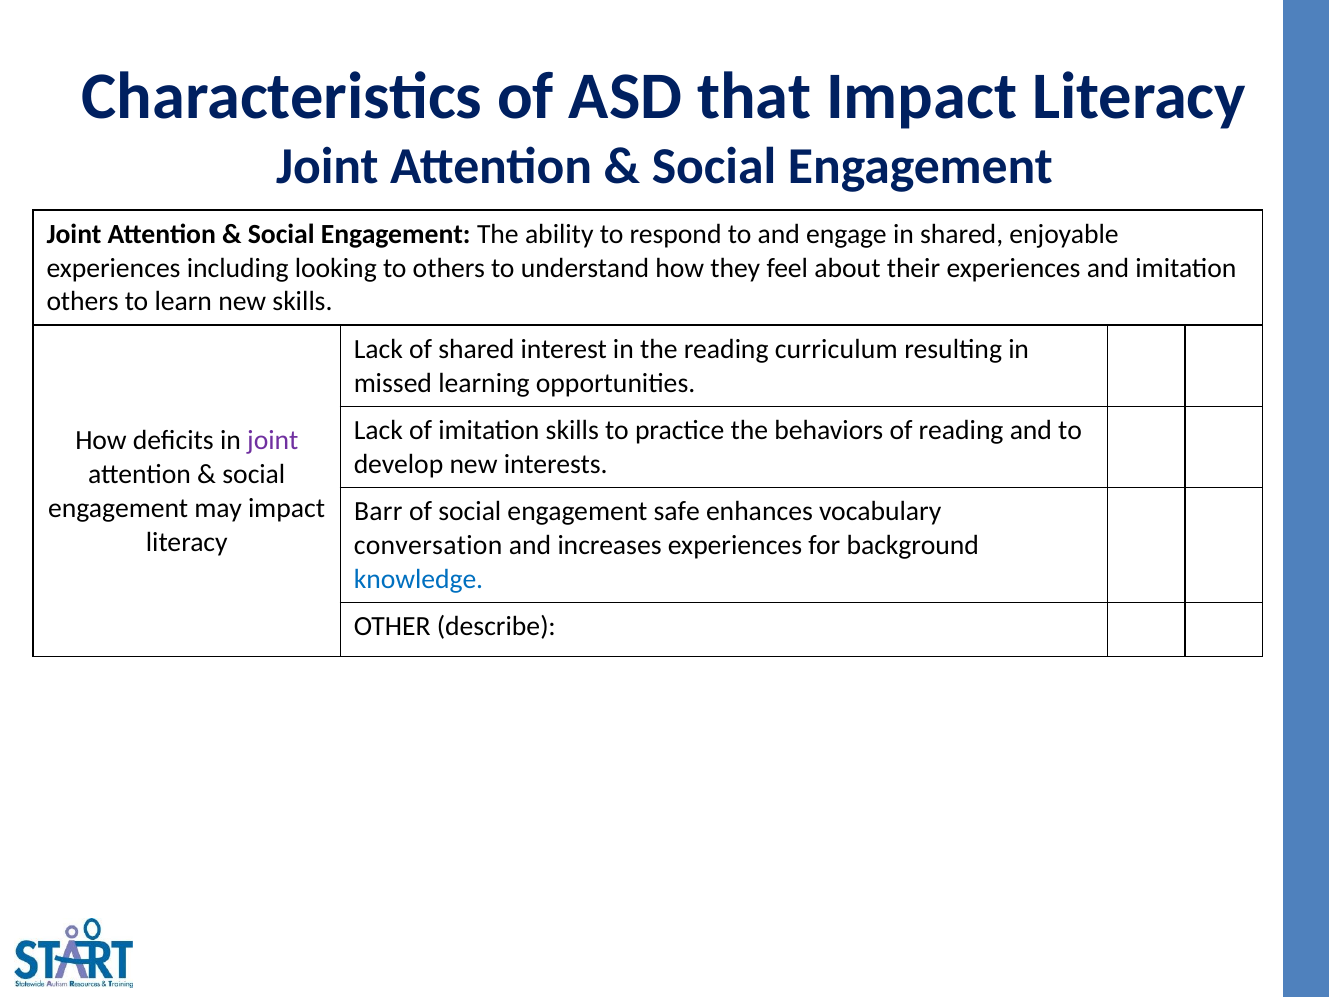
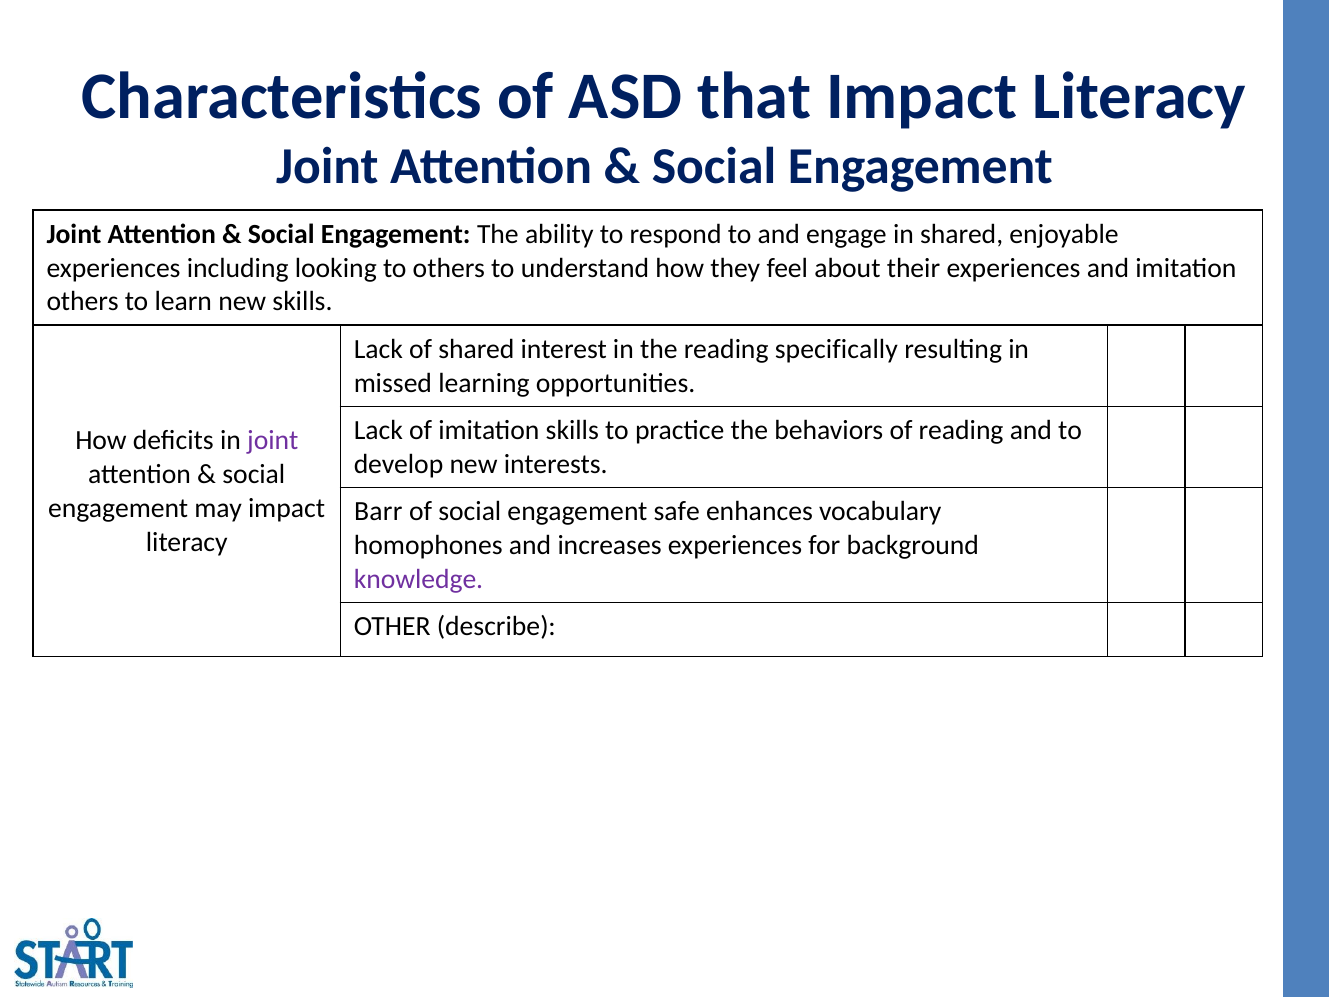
curriculum: curriculum -> specifically (836, 349)
conversation: conversation -> homophones (428, 545)
knowledge colour: blue -> purple (419, 579)
